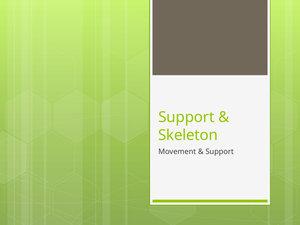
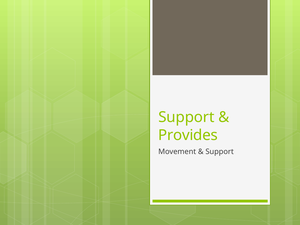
Skeleton: Skeleton -> Provides (188, 135)
